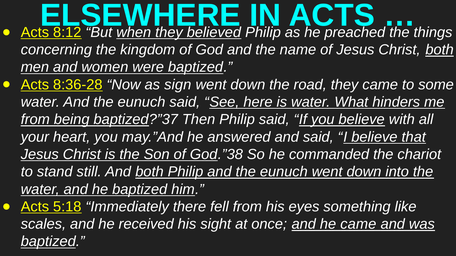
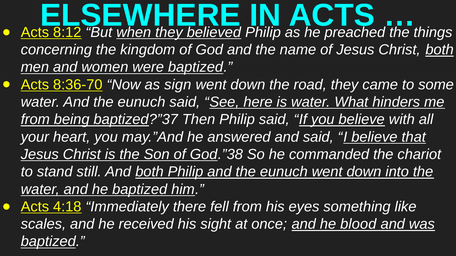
8:36-28: 8:36-28 -> 8:36-70 (78, 85)
5:18: 5:18 -> 4:18 (67, 207)
he came: came -> blood (358, 225)
